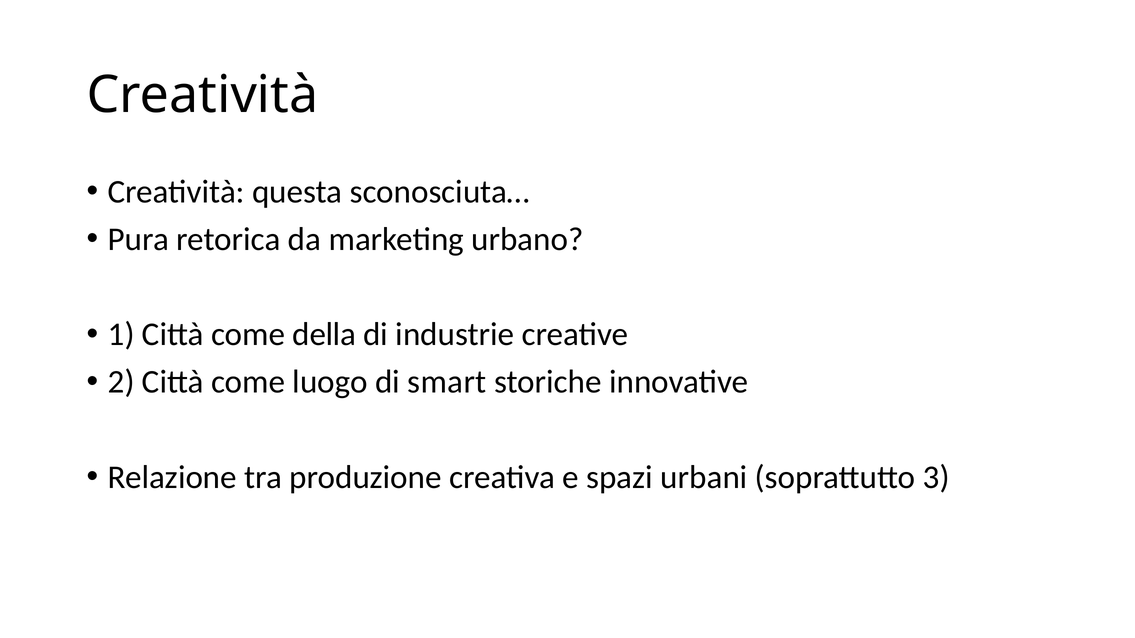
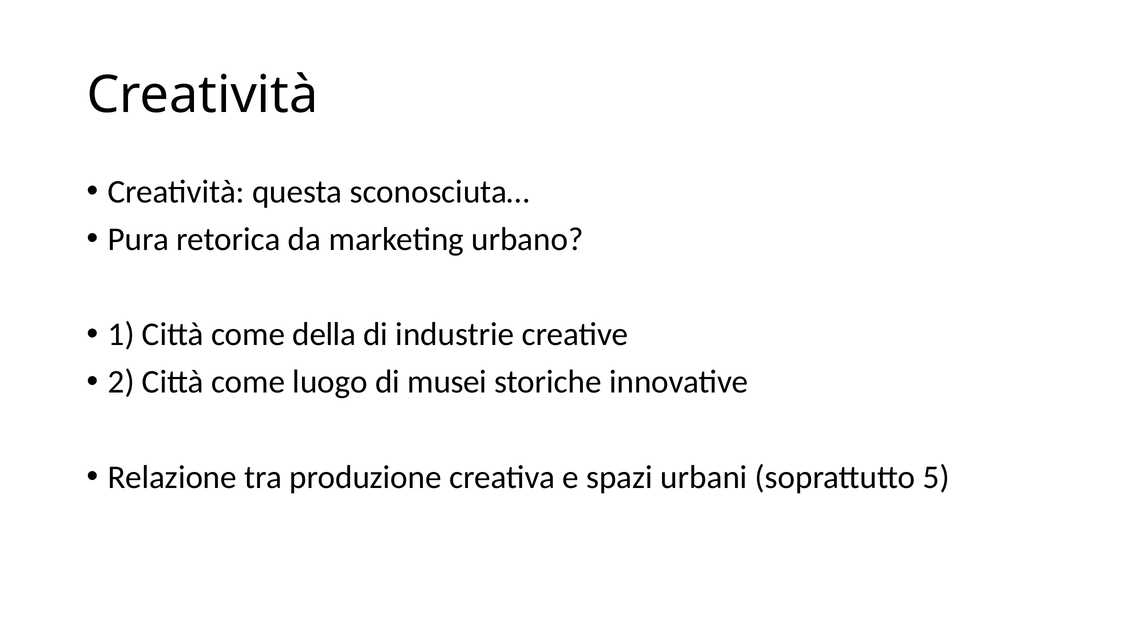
smart: smart -> musei (447, 382)
3: 3 -> 5 (936, 477)
